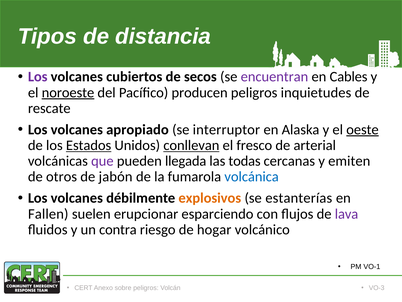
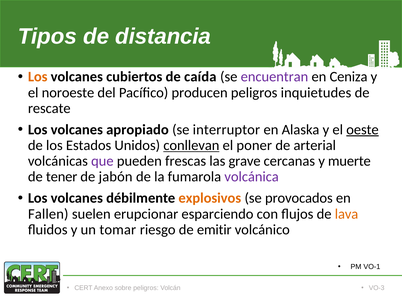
Los colour: purple -> orange (38, 77)
secos: secos -> caída (200, 77)
Cables: Cables -> Ceniza (349, 77)
noroeste underline: present -> none (68, 92)
Estados underline: present -> none (89, 145)
fresco: fresco -> poner (254, 145)
llegada: llegada -> frescas (186, 161)
todas: todas -> grave (245, 161)
emiten: emiten -> muerte (349, 161)
otros: otros -> tener (62, 177)
volcánica colour: blue -> purple (252, 177)
estanterías: estanterías -> provocados (299, 198)
lava colour: purple -> orange (347, 214)
contra: contra -> tomar (118, 229)
hogar: hogar -> emitir (214, 229)
